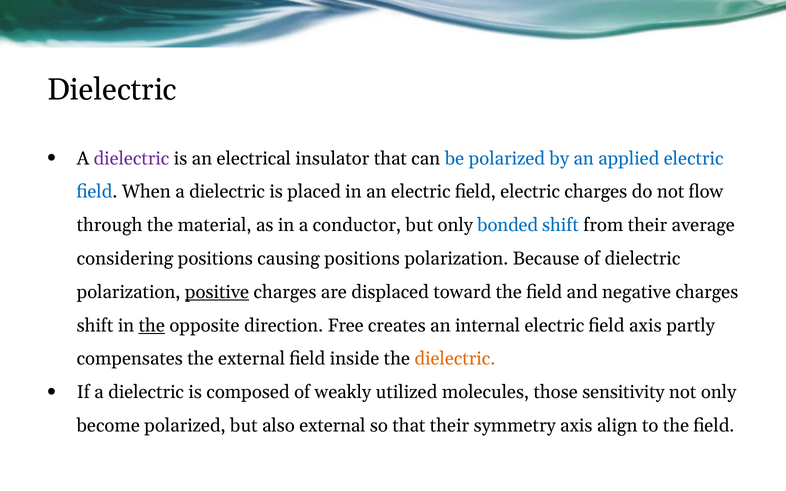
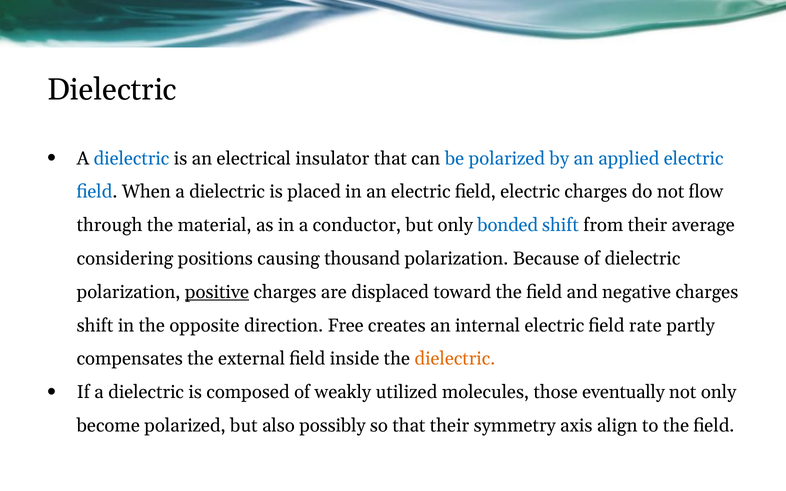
dielectric colour: purple -> blue (131, 158)
causing positions: positions -> thousand (362, 259)
the underline: present -> none (152, 326)
field axis: axis -> rate (645, 326)
sensitivity: sensitivity -> eventually (623, 392)
also external: external -> possibly (332, 426)
